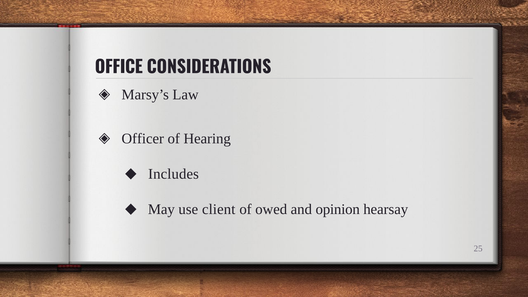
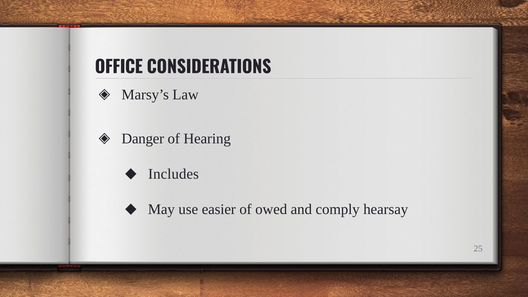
Officer: Officer -> Danger (143, 139)
client: client -> easier (219, 209)
opinion: opinion -> comply (338, 209)
